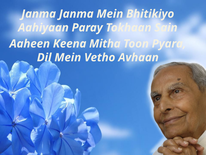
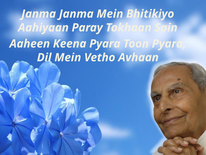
Keena Mitha: Mitha -> Pyara (105, 44)
